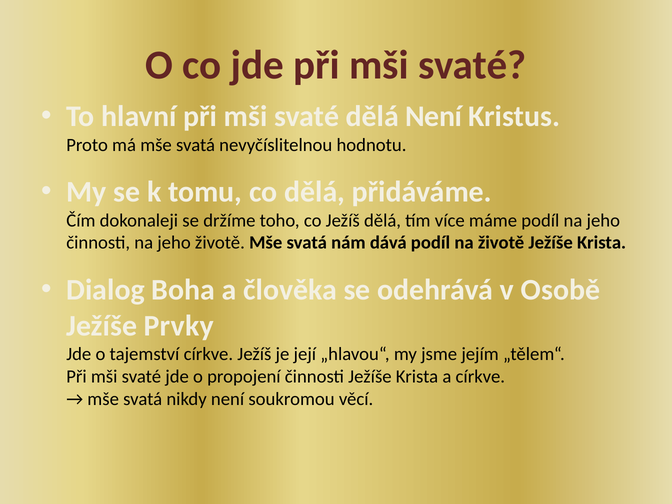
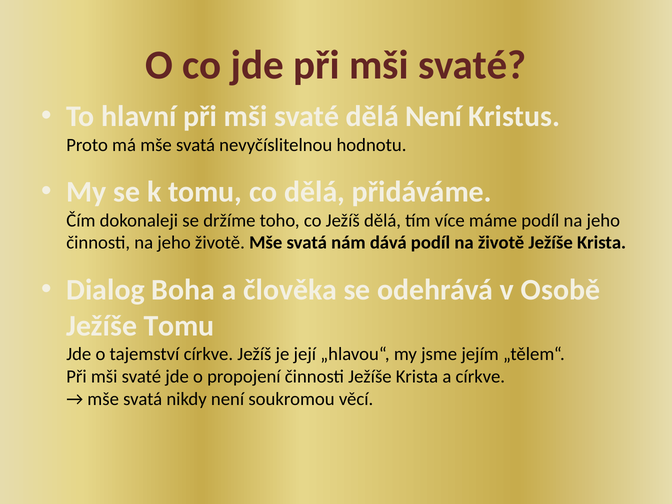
Ježíše Prvky: Prvky -> Tomu (179, 326)
